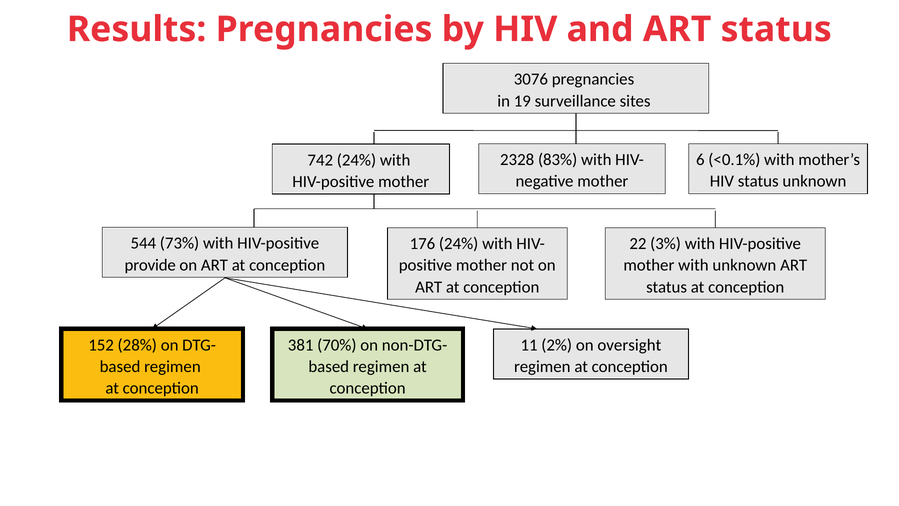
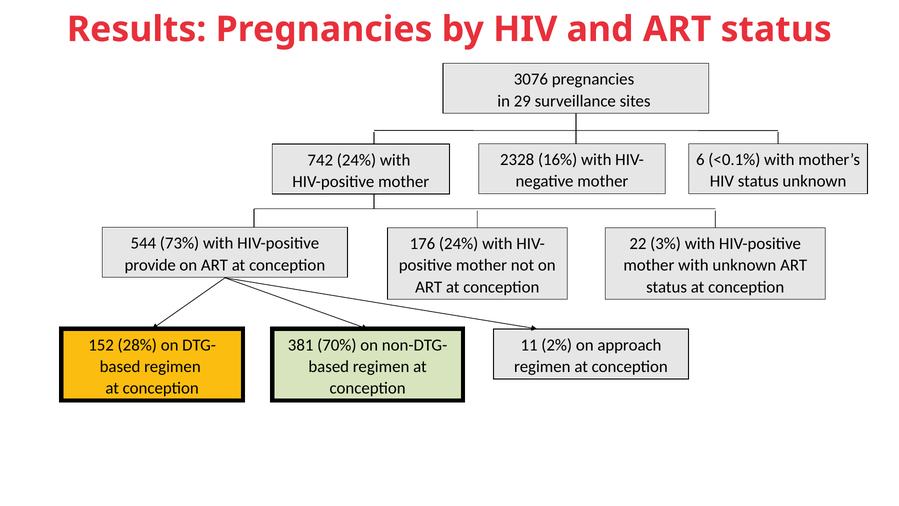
19: 19 -> 29 (522, 101)
83%: 83% -> 16% (558, 160)
oversight: oversight -> approach (629, 345)
